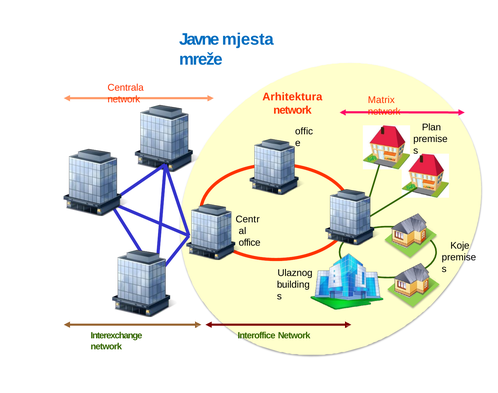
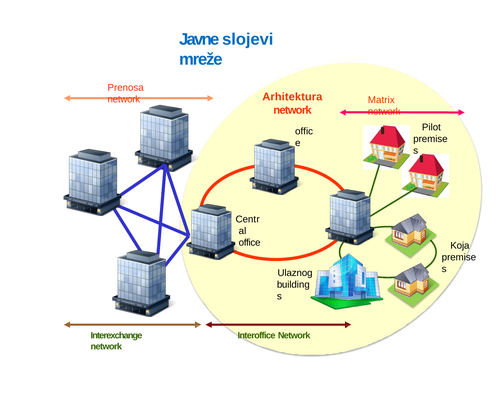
mjesta: mjesta -> slojevi (248, 39)
Centrala: Centrala -> Prenosa (126, 87)
Plan: Plan -> Pilot (431, 127)
Koje: Koje -> Koja (460, 245)
